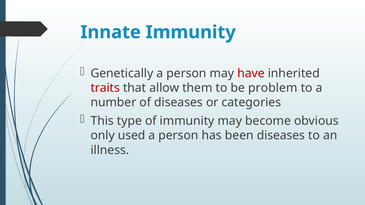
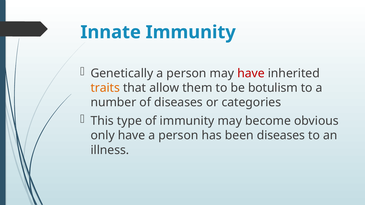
traits colour: red -> orange (105, 88)
problem: problem -> botulism (273, 88)
only used: used -> have (132, 136)
